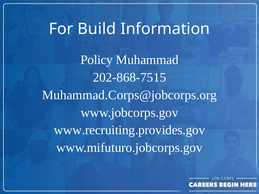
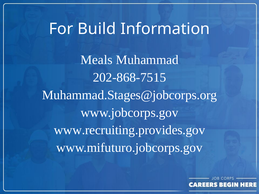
Policy: Policy -> Meals (97, 60)
Muhammad.Corps@jobcorps.org: Muhammad.Corps@jobcorps.org -> Muhammad.Stages@jobcorps.org (129, 95)
